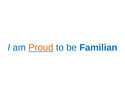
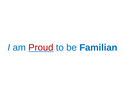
Proud colour: orange -> red (41, 47)
